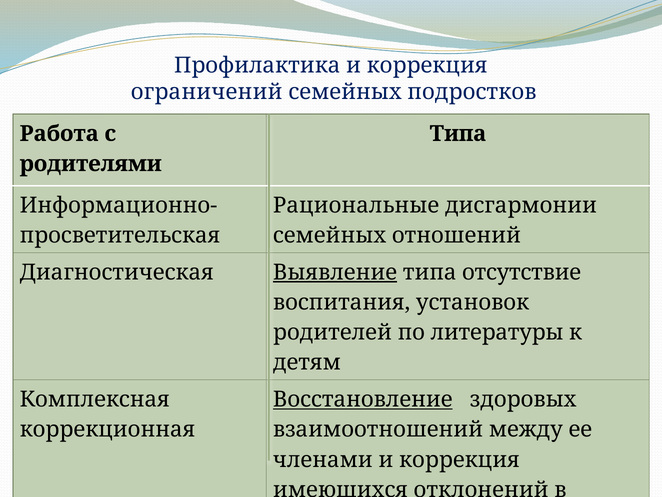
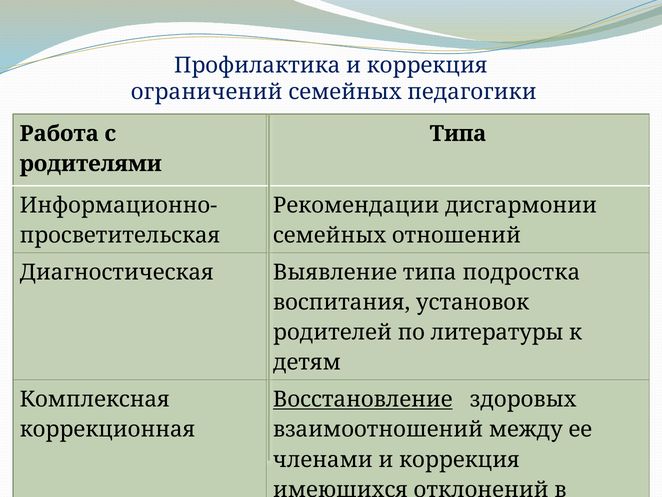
подростков: подростков -> педагогики (472, 92)
Рациональные: Рациональные -> Рекомендации (356, 205)
Выявление underline: present -> none (335, 272)
отсутствие: отсутствие -> подростка (521, 272)
